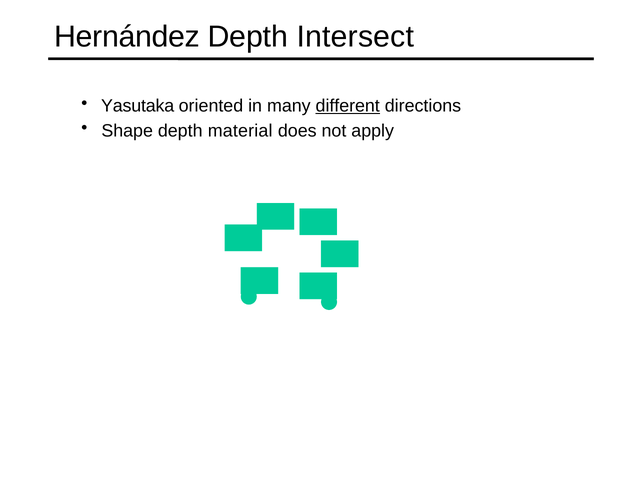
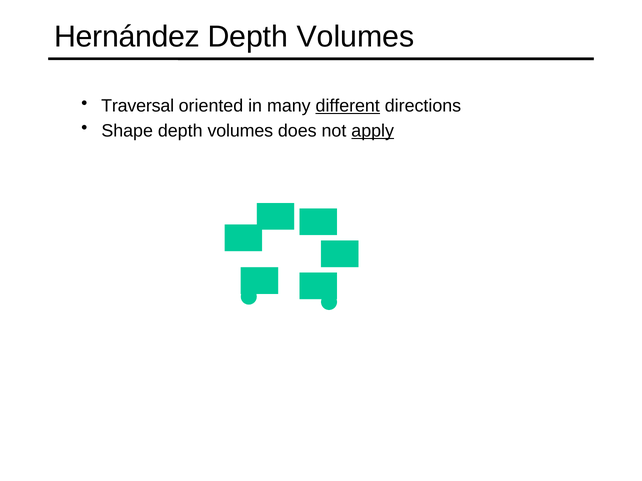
Intersect: Intersect -> Volumes (355, 37)
Yasutaka: Yasutaka -> Traversal (138, 106)
material: material -> volumes (240, 131)
apply underline: none -> present (373, 131)
